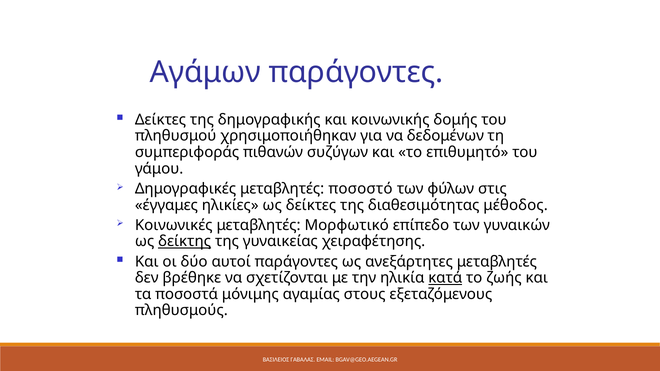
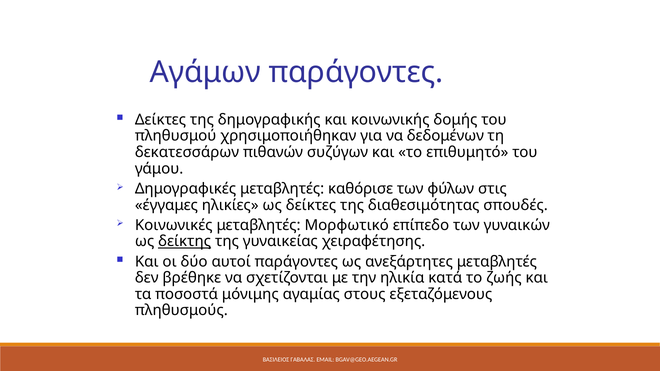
συμπεριφοράς: συμπεριφοράς -> δεκατεσσάρων (187, 152)
ποσοστό: ποσοστό -> καθόρισε (361, 189)
μέθοδος: μέθοδος -> σπουδές (516, 205)
κατά underline: present -> none (445, 278)
